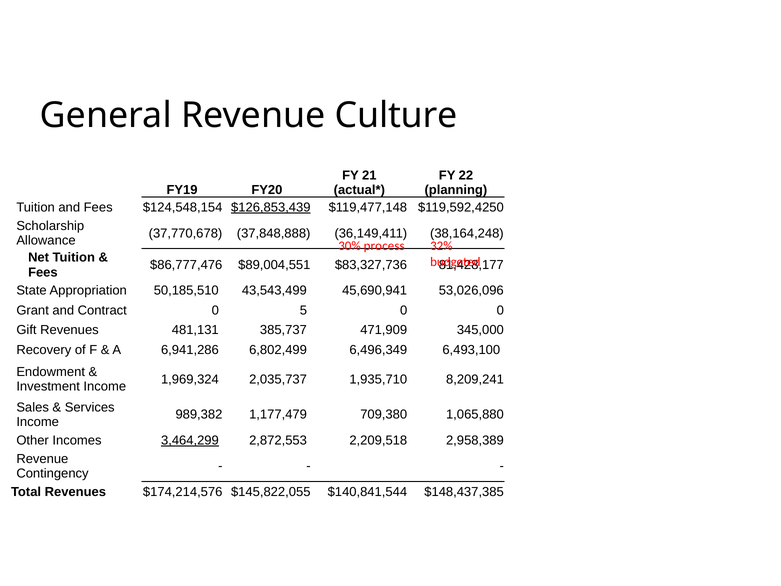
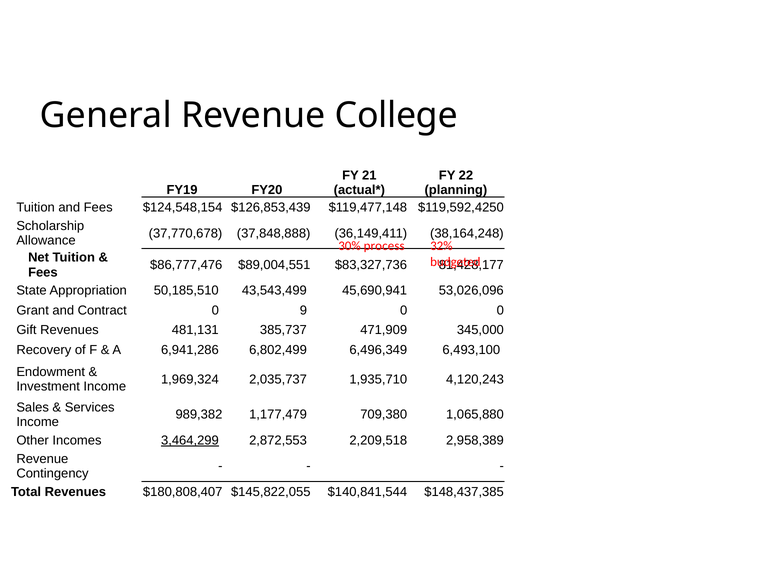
Culture: Culture -> College (396, 115)
$126,853,439 underline: present -> none (271, 207)
5: 5 -> 9 (303, 310)
8,209,241: 8,209,241 -> 4,120,243 (475, 379)
$174,214,576: $174,214,576 -> $180,808,407 (183, 492)
